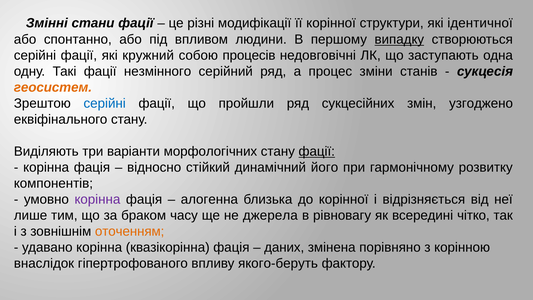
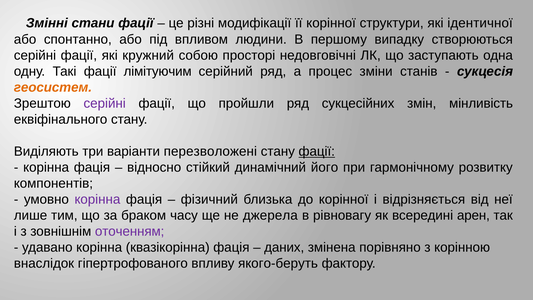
випадку underline: present -> none (399, 40)
процесів: процесів -> просторі (249, 56)
незмінного: незмінного -> лімітуючим (158, 72)
серійні colour: blue -> purple (105, 104)
узгоджено: узгоджено -> мінливість (481, 104)
морфологічних: морфологічних -> перезволожені (210, 151)
алогенна: алогенна -> фізичний (209, 199)
чітко: чітко -> арен (473, 215)
оточенням colour: orange -> purple (130, 231)
